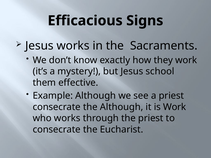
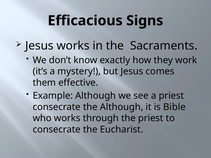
school: school -> comes (160, 71)
is Work: Work -> Bible (174, 107)
